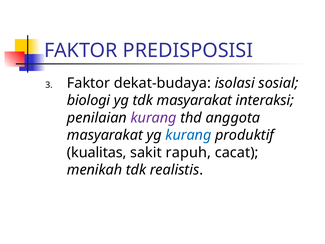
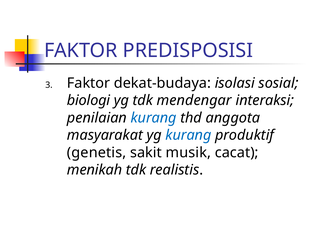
tdk masyarakat: masyarakat -> mendengar (194, 100)
kurang colour: purple -> blue (154, 118)
kualitas: kualitas -> genetis (97, 152)
rapuh: rapuh -> musik (188, 152)
